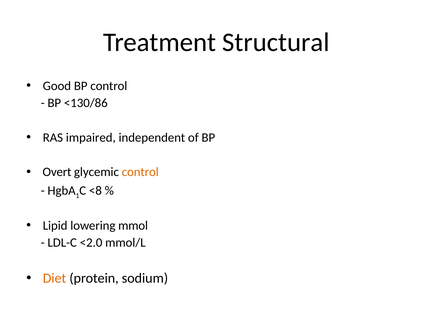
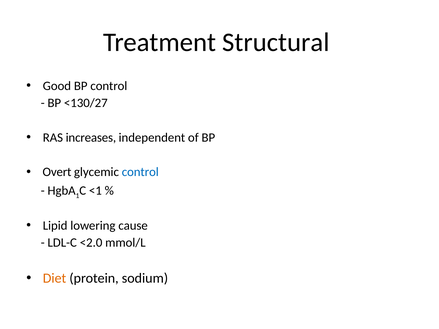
<130/86: <130/86 -> <130/27 (86, 103)
impaired: impaired -> increases (91, 138)
control colour: orange -> blue (140, 172)
<8: <8 -> <1 (95, 191)
mmol: mmol -> cause (133, 226)
